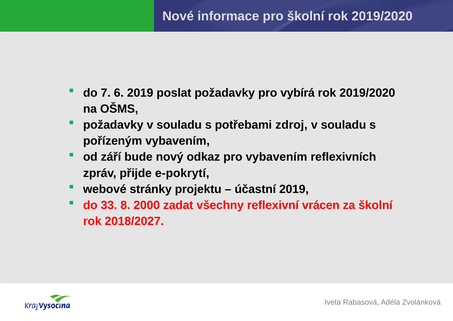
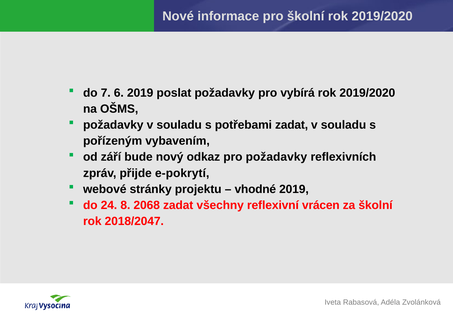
potřebami zdroj: zdroj -> zadat (292, 125)
pro vybavením: vybavením -> požadavky (276, 157)
účastní: účastní -> vhodné (255, 189)
33: 33 -> 24 (109, 205)
2000: 2000 -> 2068 (147, 205)
2018/2027: 2018/2027 -> 2018/2047 (134, 221)
